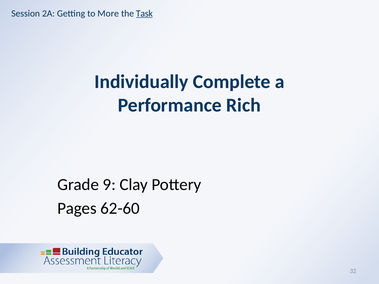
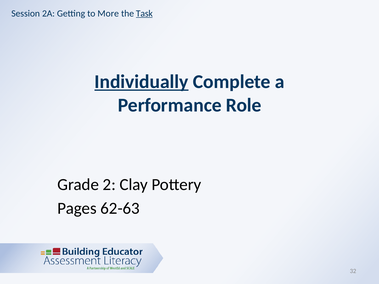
Individually underline: none -> present (141, 82)
Rich: Rich -> Role (244, 105)
9: 9 -> 2 (109, 185)
62-60: 62-60 -> 62-63 (120, 208)
